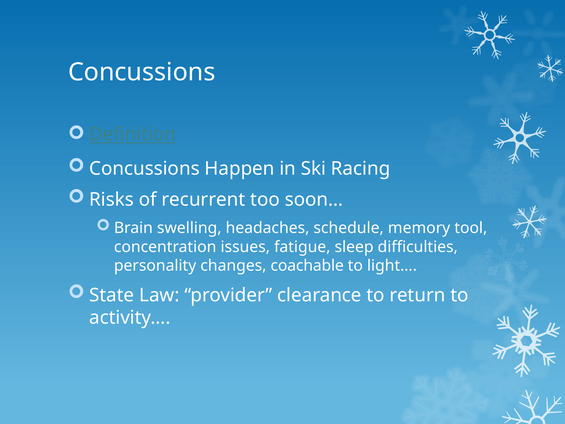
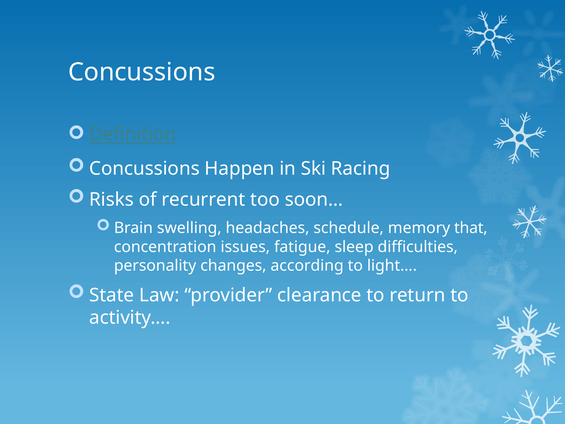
tool: tool -> that (471, 228)
coachable: coachable -> according (307, 266)
